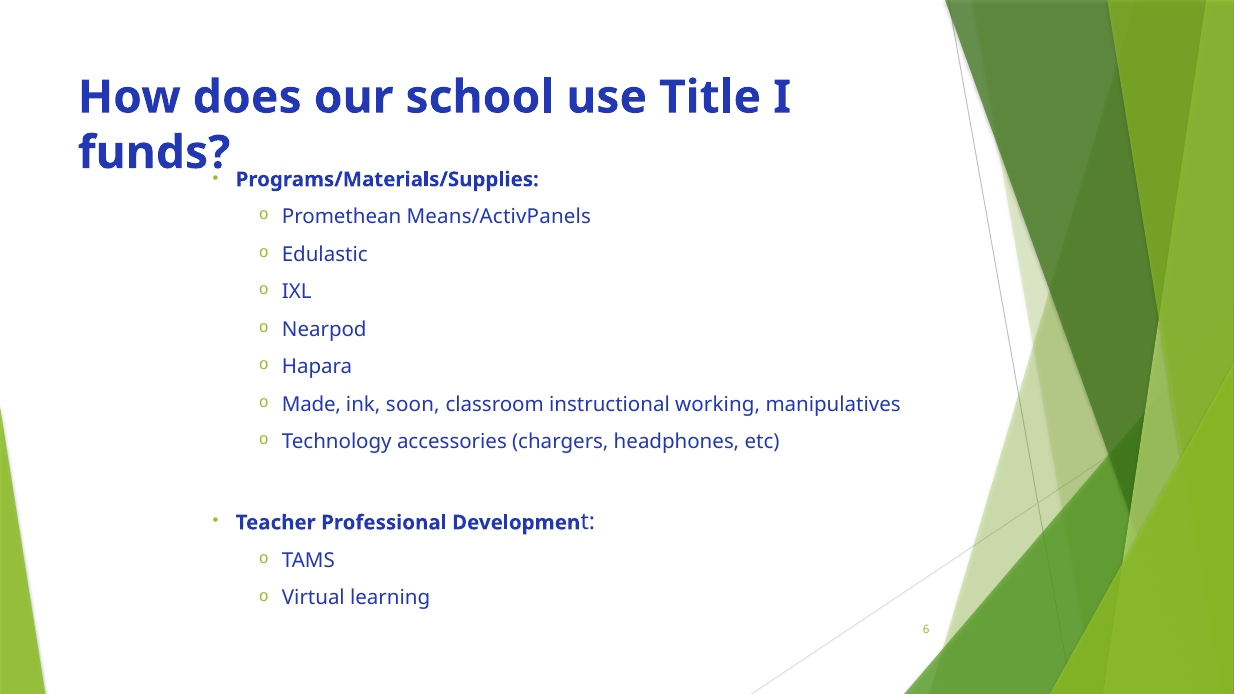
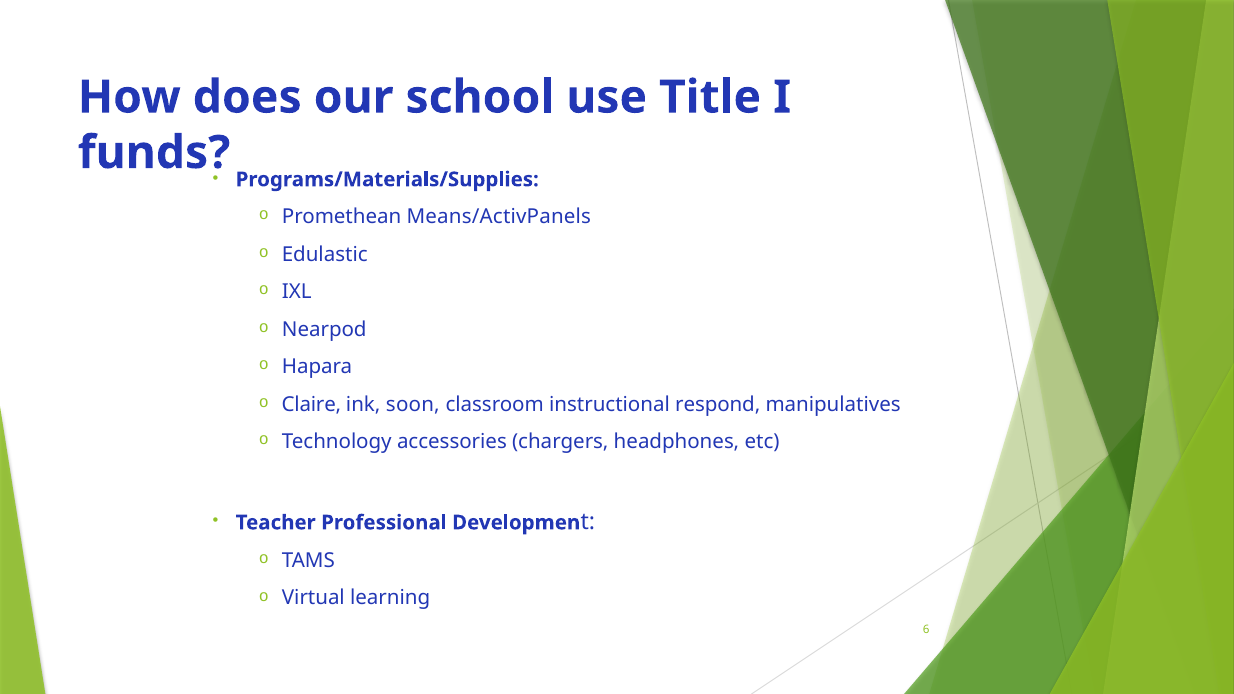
Made: Made -> Claire (311, 404)
working: working -> respond (718, 404)
